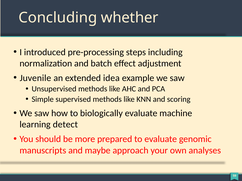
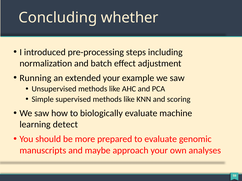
Juvenile: Juvenile -> Running (35, 78)
extended idea: idea -> your (111, 78)
